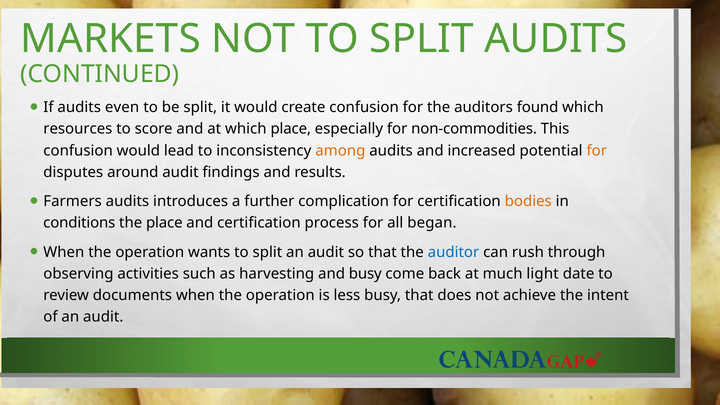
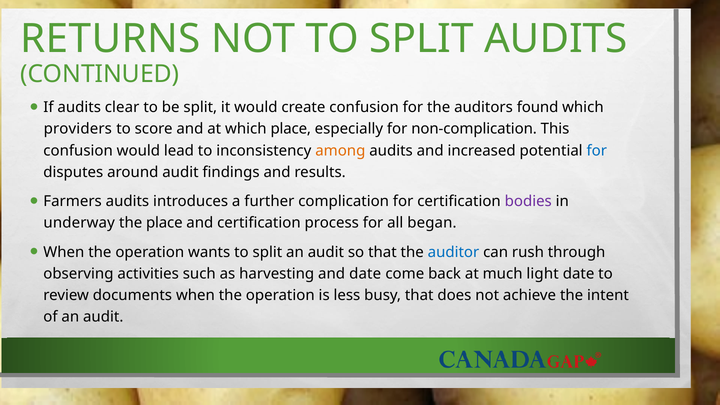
MARKETS: MARKETS -> RETURNS (110, 39)
even: even -> clear (122, 107)
resources: resources -> providers (78, 129)
non-commodities: non-commodities -> non-complication (474, 129)
for colour: orange -> blue (597, 151)
bodies colour: orange -> purple (528, 201)
conditions: conditions -> underway (79, 223)
and busy: busy -> date (365, 274)
